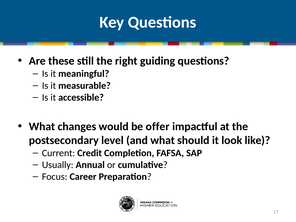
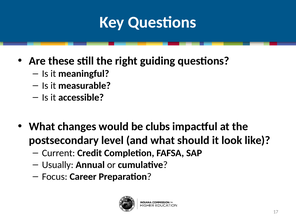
offer: offer -> clubs (158, 126)
